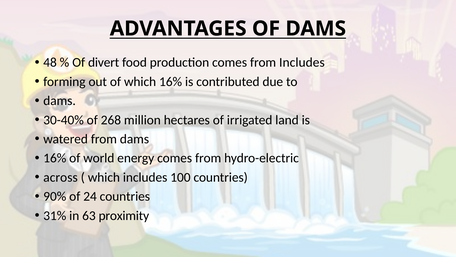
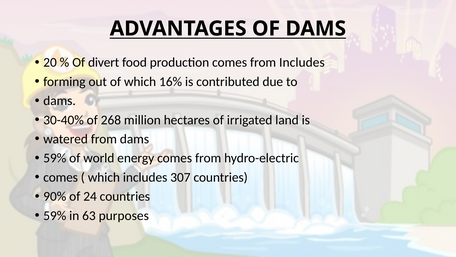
48: 48 -> 20 (50, 62)
16%: 16% -> 59% (55, 158)
across: across -> comes (61, 177)
100: 100 -> 307 (180, 177)
31%: 31% -> 59% (55, 215)
proximity: proximity -> purposes (124, 215)
